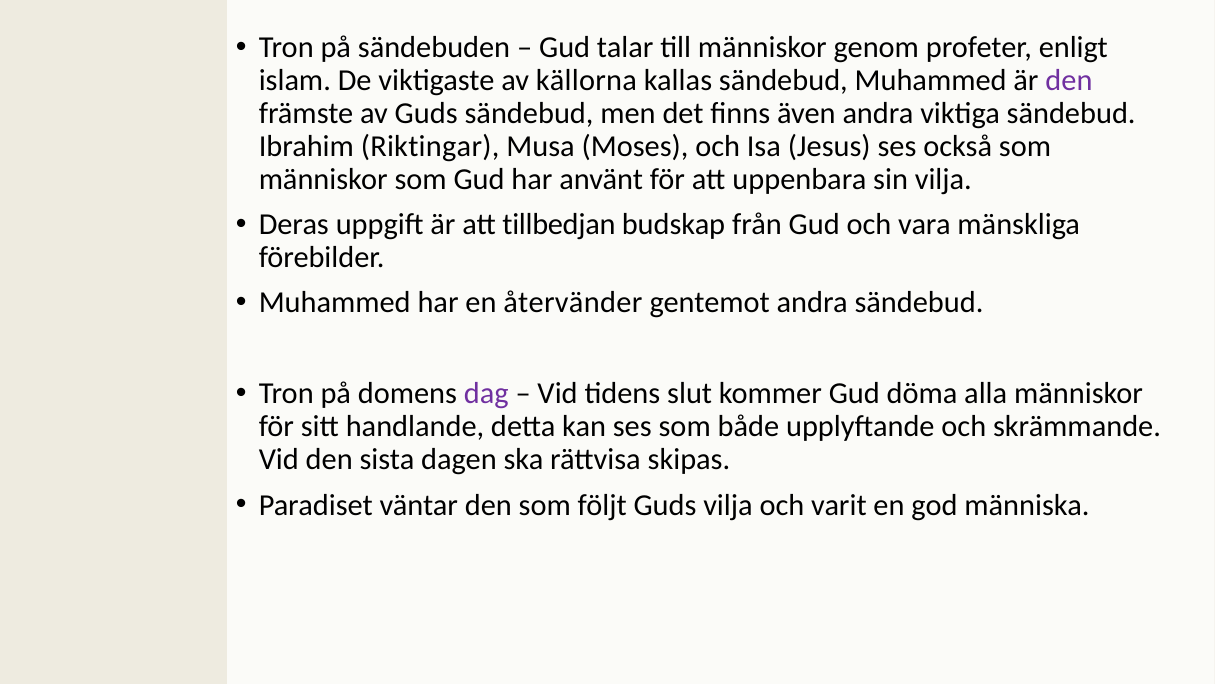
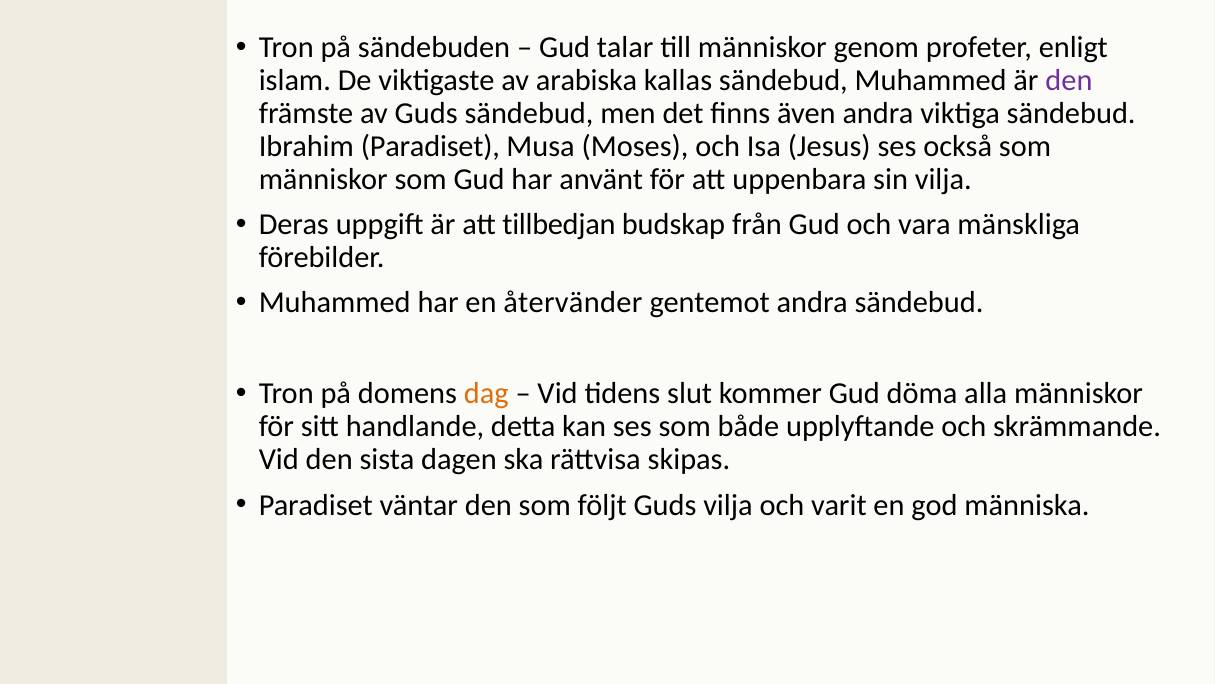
källorna: källorna -> arabiska (587, 81)
Ibrahim Riktingar: Riktingar -> Paradiset (430, 146)
dag colour: purple -> orange (486, 394)
